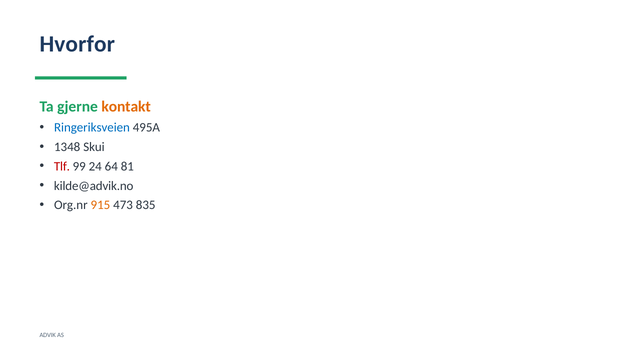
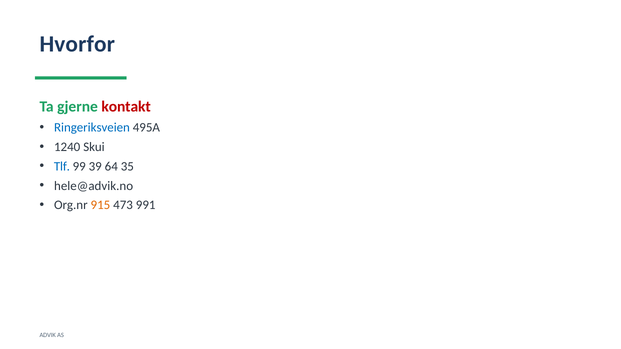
kontakt colour: orange -> red (126, 107)
1348: 1348 -> 1240 (67, 147)
Tlf colour: red -> blue (62, 167)
24: 24 -> 39 (95, 167)
81: 81 -> 35 (127, 167)
kilde@advik.no: kilde@advik.no -> hele@advik.no (94, 186)
835: 835 -> 991 (146, 205)
